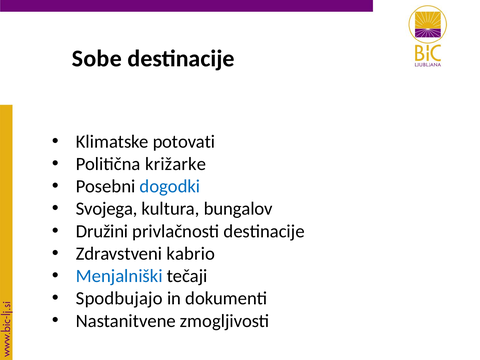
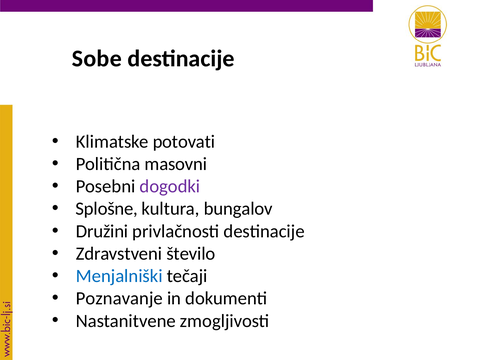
križarke: križarke -> masovni (176, 164)
dogodki colour: blue -> purple (170, 186)
Svojega: Svojega -> Splošne (107, 209)
kabrio: kabrio -> število (191, 254)
Spodbujajo: Spodbujajo -> Poznavanje (119, 298)
